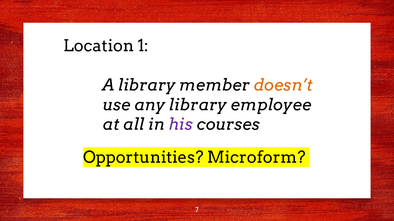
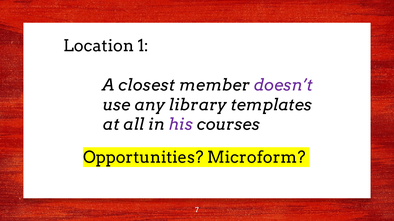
A library: library -> closest (147, 85)
doesn’t colour: orange -> purple (283, 85)
employee: employee -> templates (271, 105)
